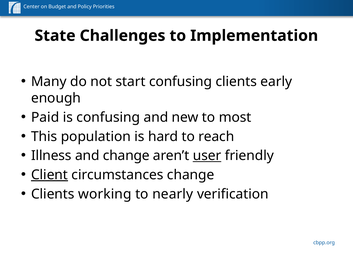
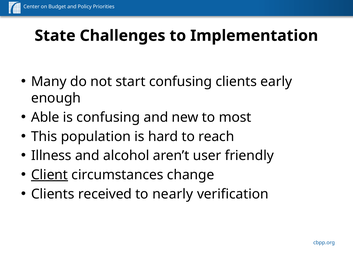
Paid: Paid -> Able (45, 118)
and change: change -> alcohol (126, 156)
user underline: present -> none (207, 156)
working: working -> received (105, 195)
